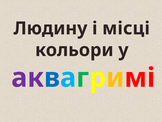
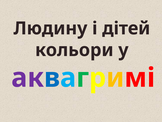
місці: місці -> дітей (126, 28)
